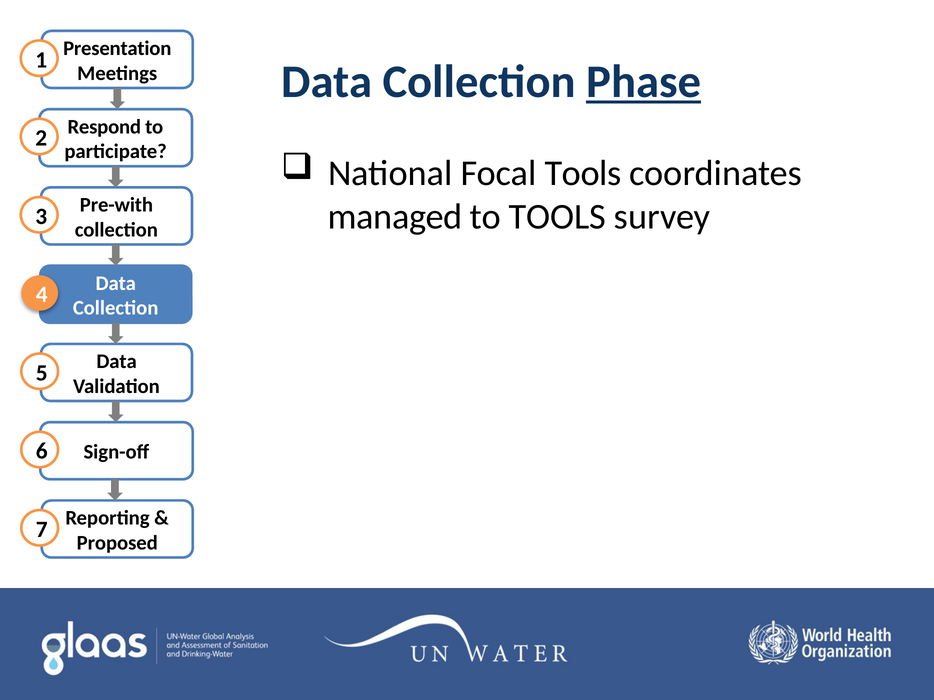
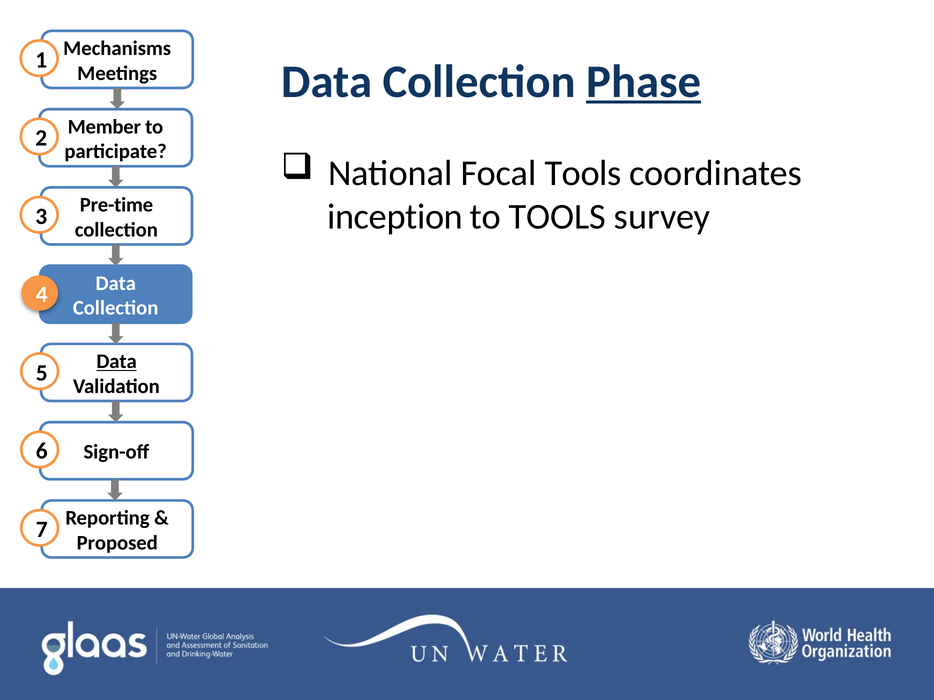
Presentation: Presentation -> Mechanisms (117, 48)
Respond: Respond -> Member (104, 127)
Pre-with: Pre-with -> Pre-time (116, 205)
managed: managed -> inception (395, 217)
Data underline: none -> present (117, 362)
